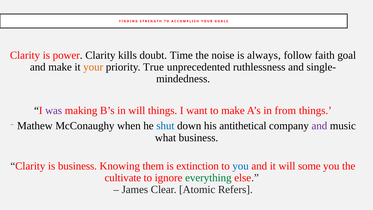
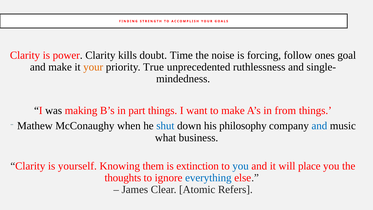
always: always -> forcing (264, 55)
faith: faith -> ones (325, 55)
was colour: purple -> black (54, 111)
in will: will -> part (137, 111)
antithetical: antithetical -> philosophy (243, 126)
and colour: purple -> blue (319, 126)
is business: business -> yourself (77, 166)
some: some -> place (309, 166)
cultivate: cultivate -> thoughts (123, 178)
everything colour: green -> blue (208, 178)
